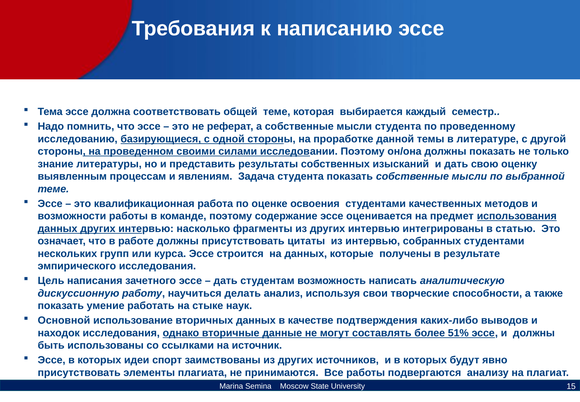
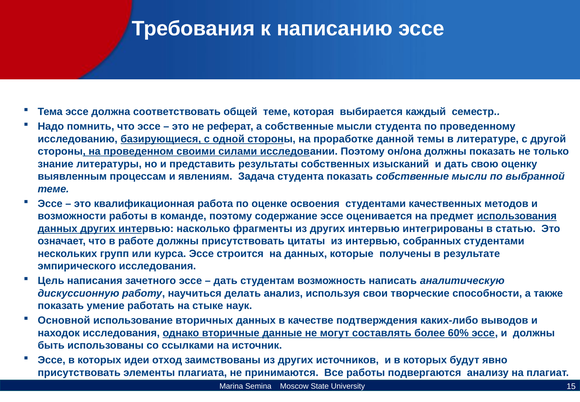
51%: 51% -> 60% (458, 333)
спорт: спорт -> отход (167, 360)
